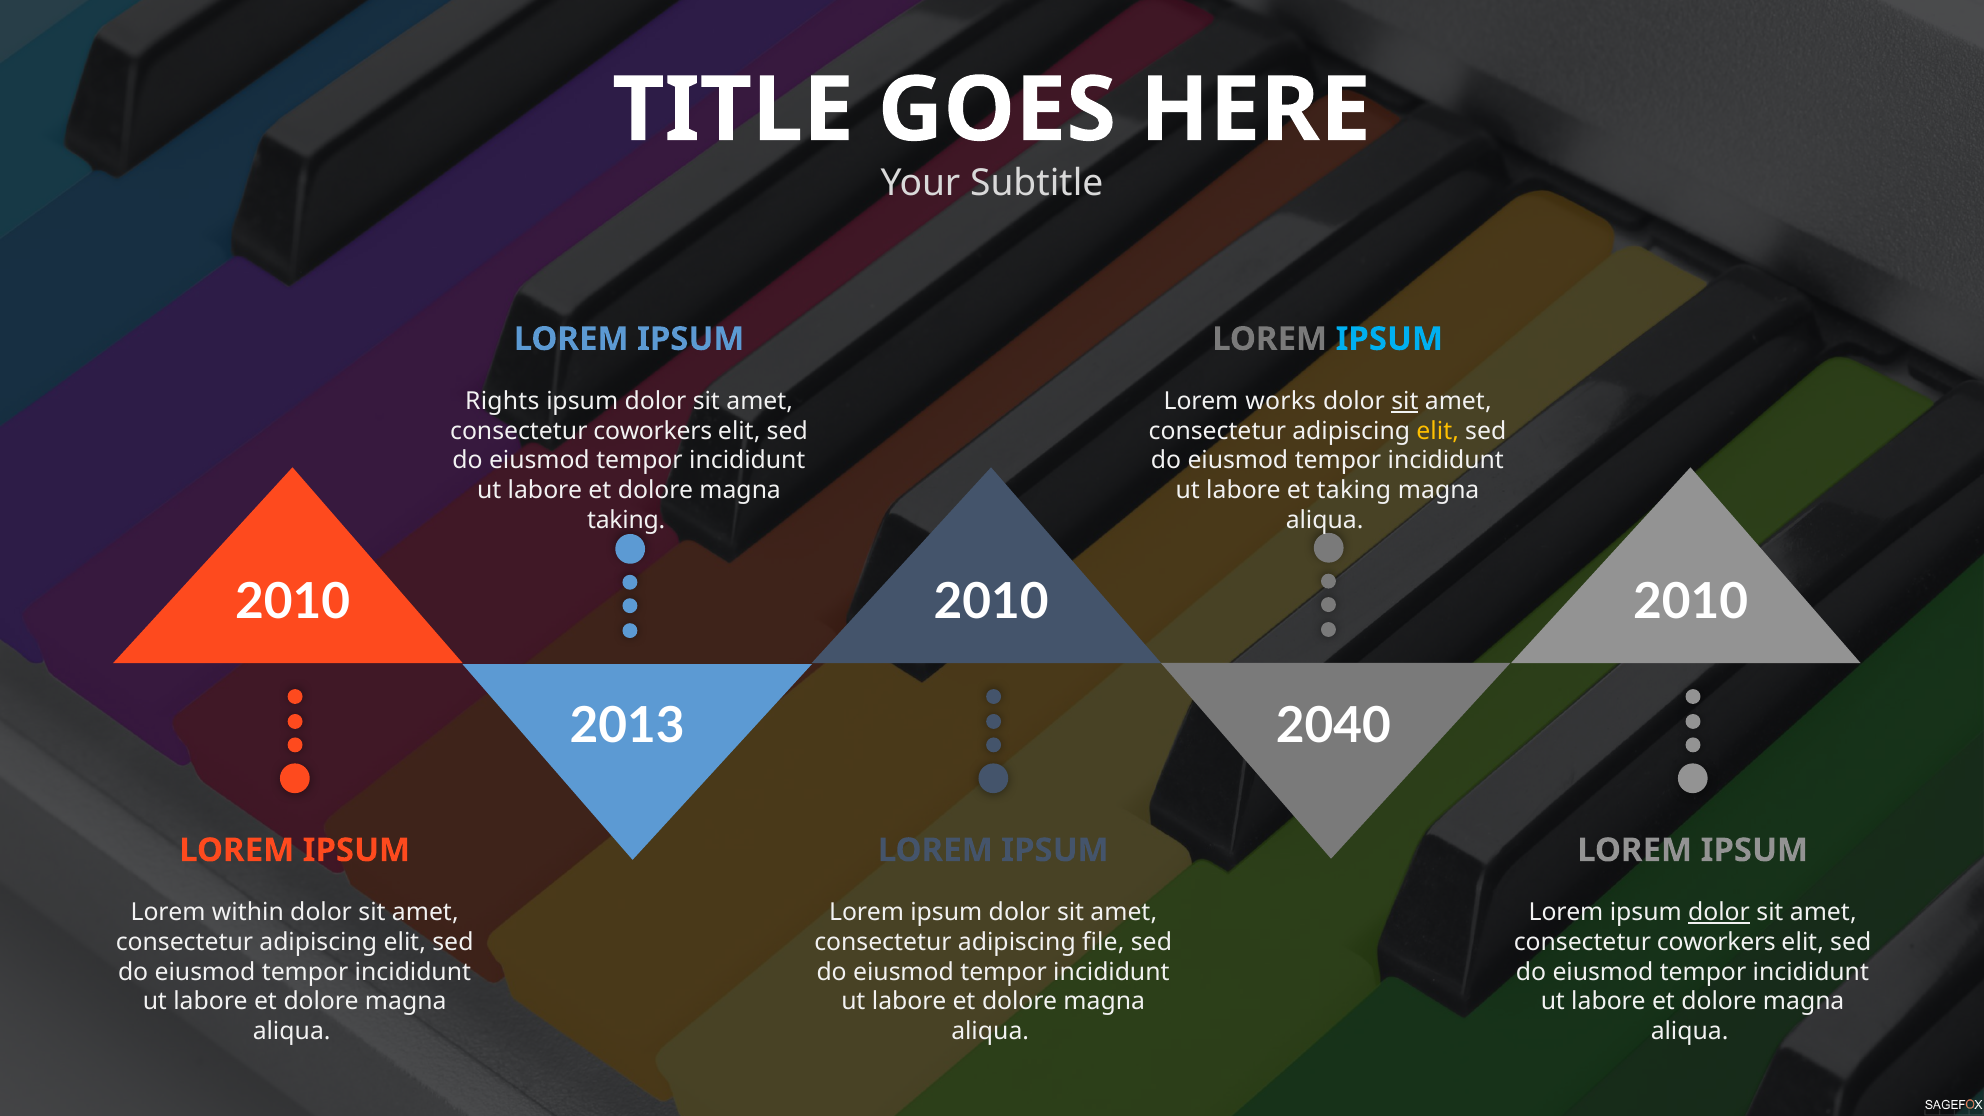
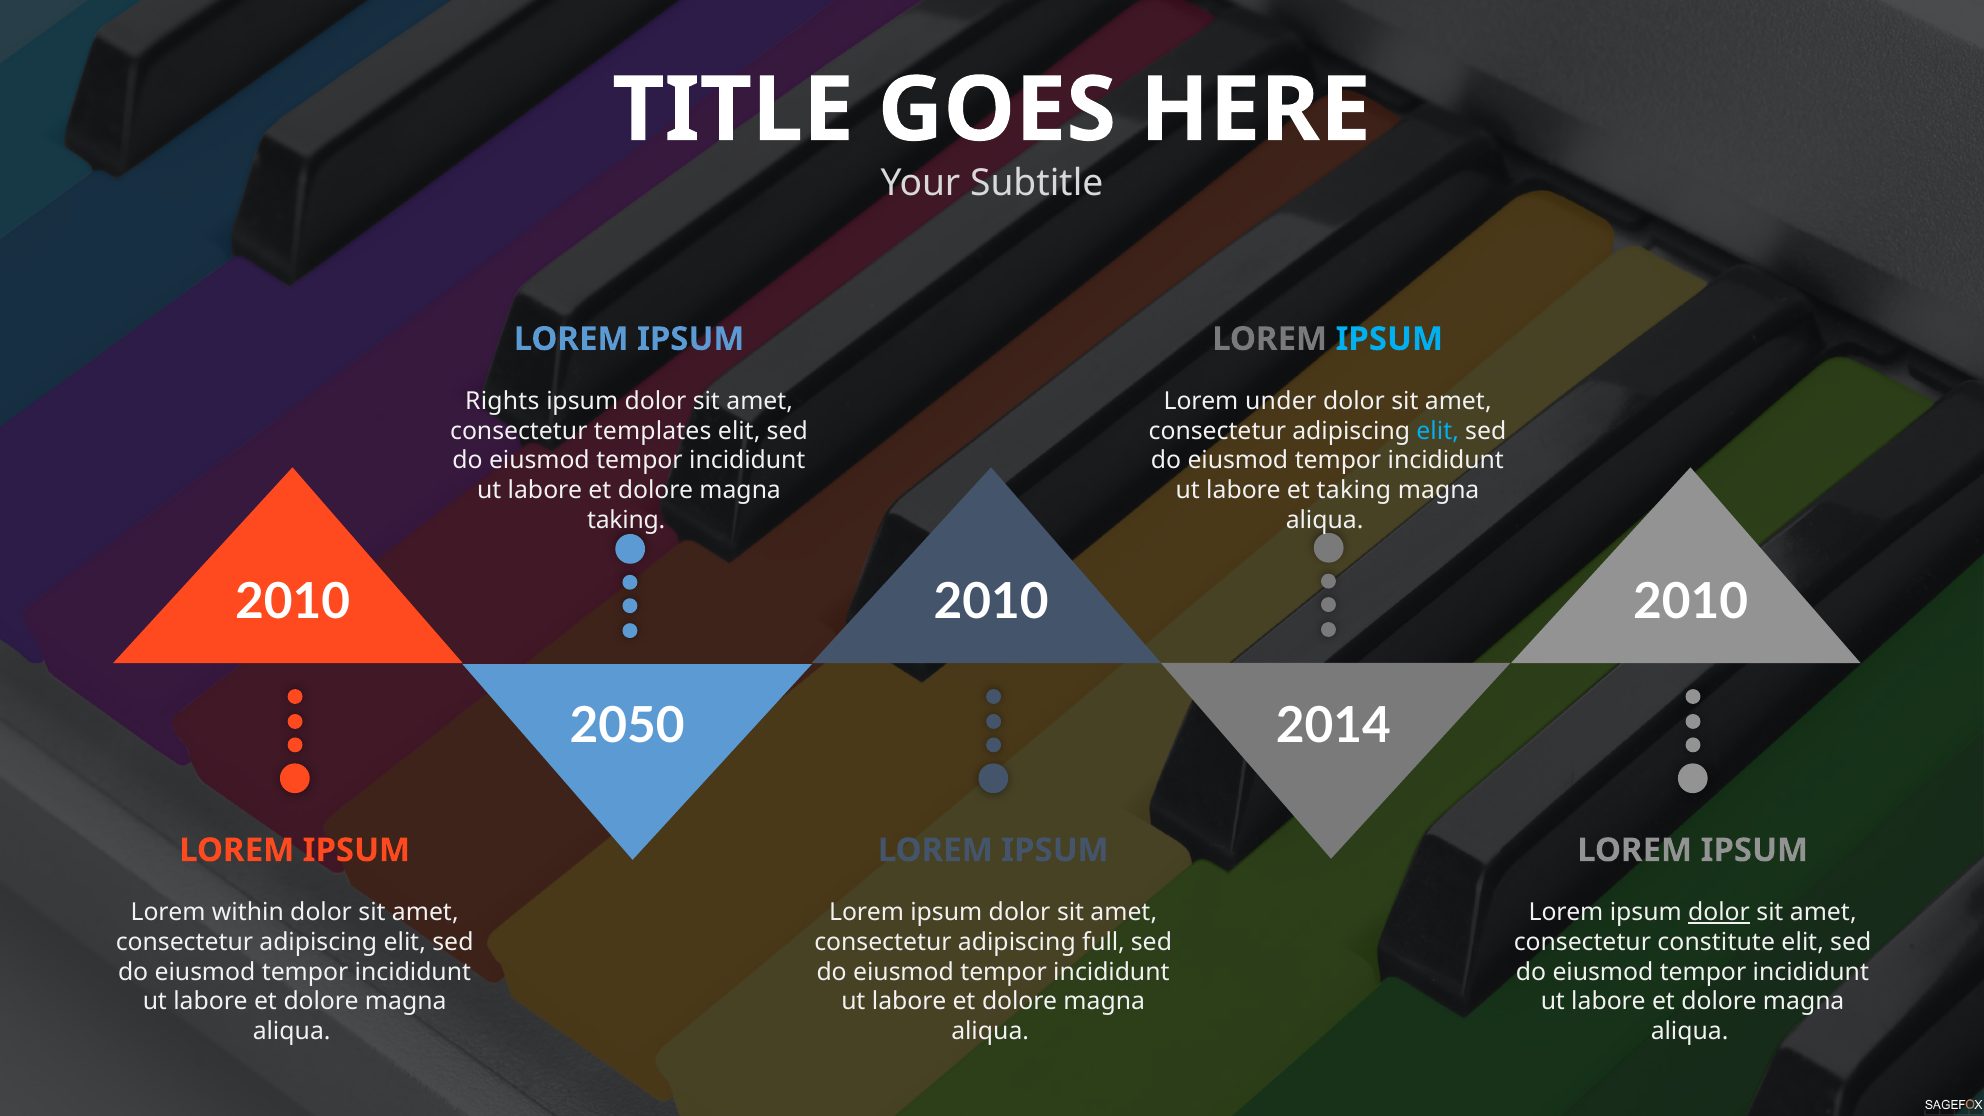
works: works -> under (1281, 401)
sit underline: present -> none (1405, 401)
coworkers: coworkers -> templates (653, 431)
elit colour: yellow -> light blue (1438, 431)
2013: 2013 -> 2050 (627, 726)
2040: 2040 -> 2014 (1333, 726)
file: file -> full (1103, 942)
coworkers: coworkers -> constitute (1716, 942)
